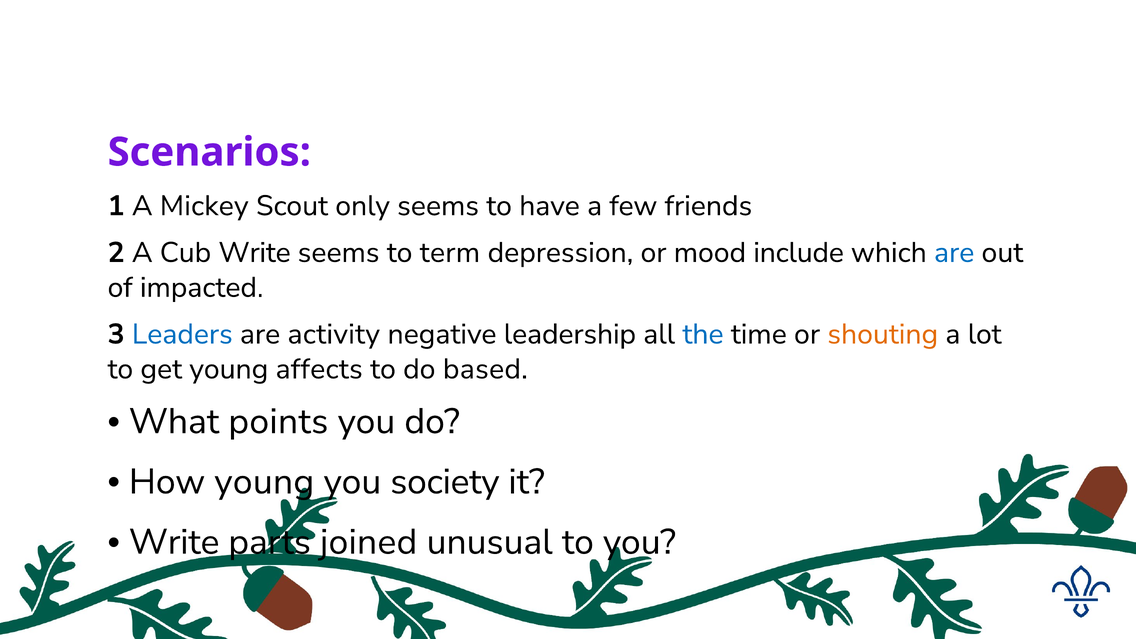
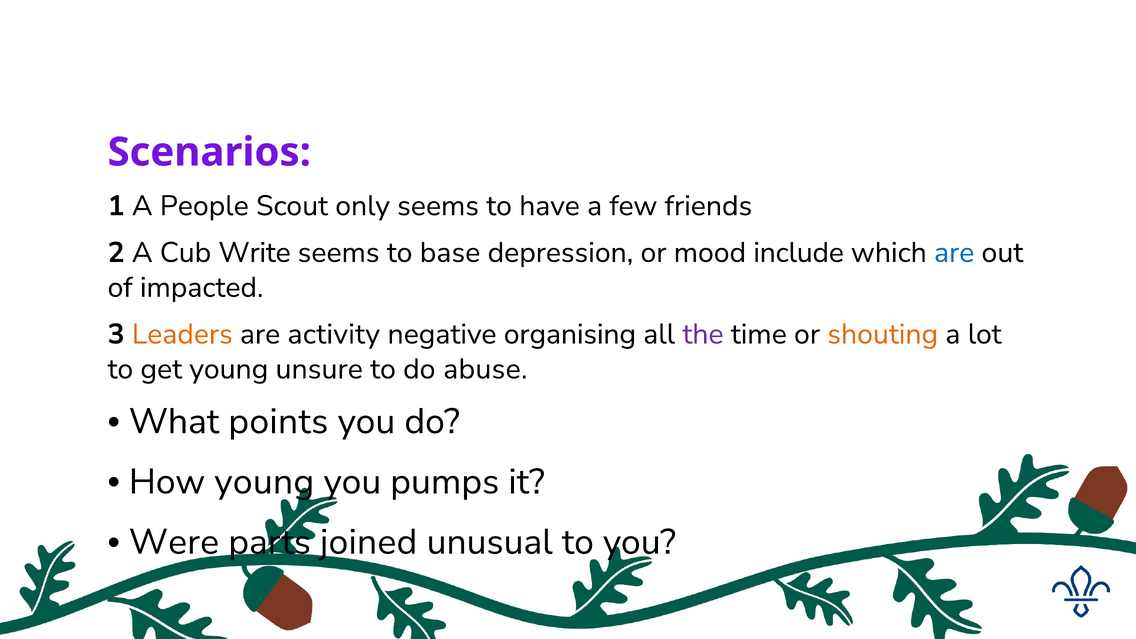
Mickey: Mickey -> People (204, 206)
term: term -> base (450, 253)
Leaders colour: blue -> orange (182, 334)
leadership: leadership -> organising (570, 334)
the colour: blue -> purple (703, 334)
affects: affects -> unsure (319, 369)
based: based -> abuse (485, 369)
society: society -> pumps (445, 482)
Write: Write -> Were (174, 542)
